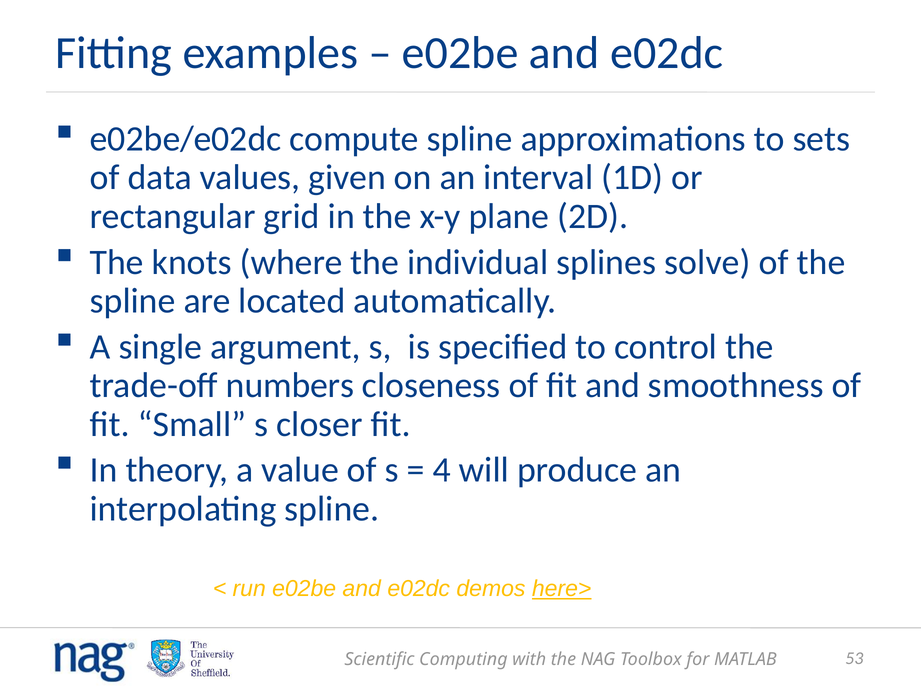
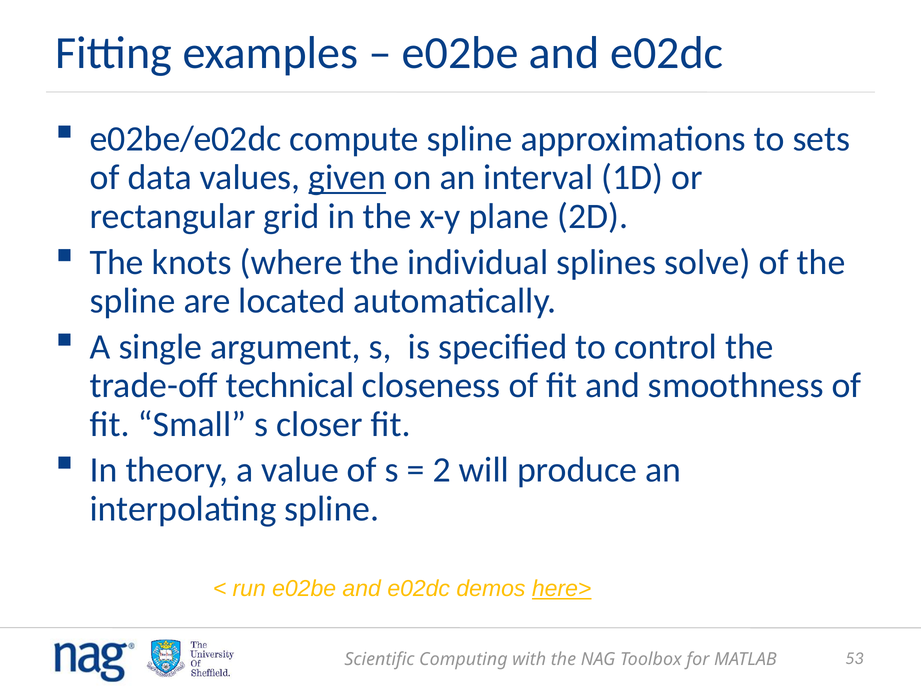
given underline: none -> present (347, 178)
numbers: numbers -> technical (290, 385)
4: 4 -> 2 (442, 470)
